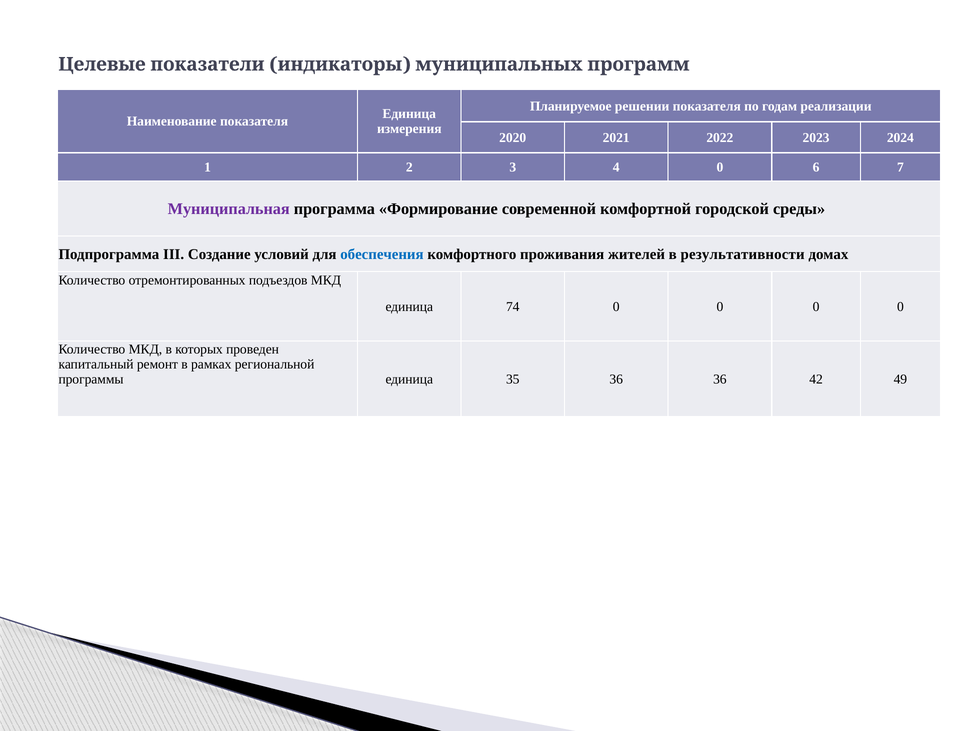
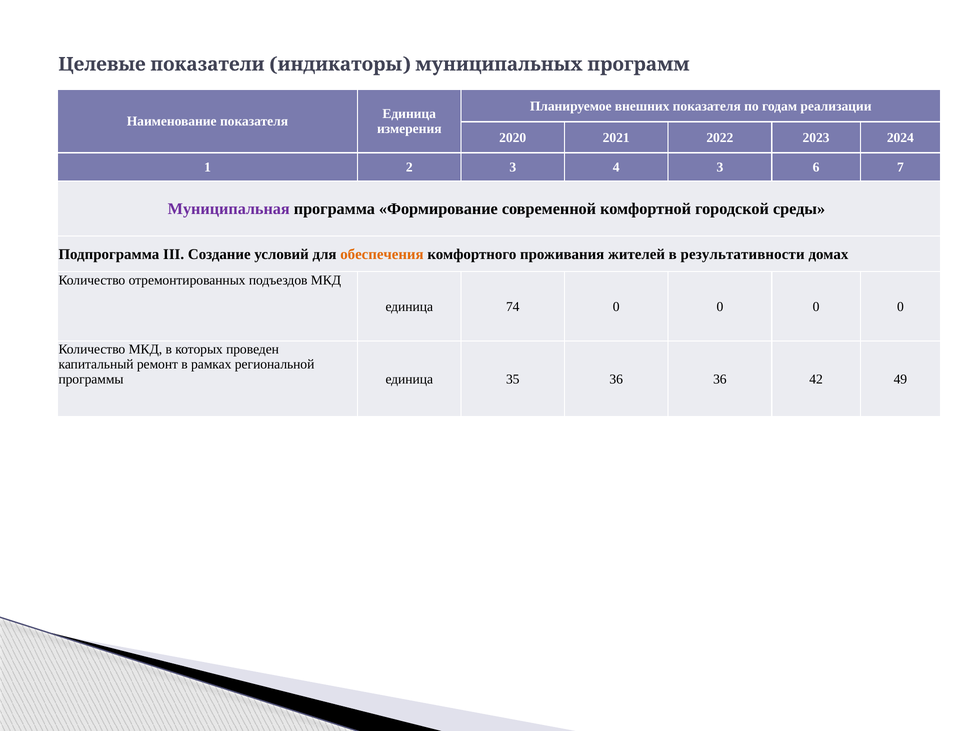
решении: решении -> внешних (642, 106)
4 0: 0 -> 3 (720, 167)
обеспечения colour: blue -> orange (382, 255)
